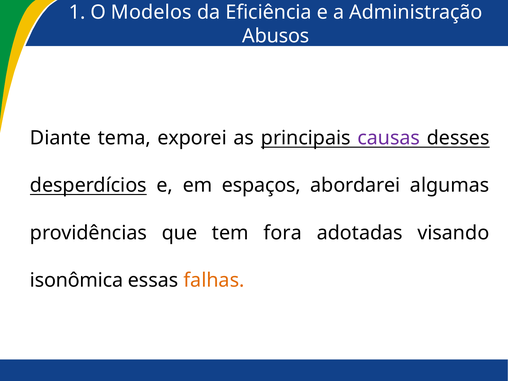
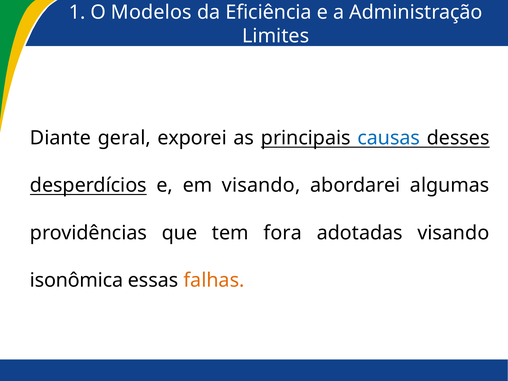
Abusos: Abusos -> Limites (276, 36)
tema: tema -> geral (124, 138)
causas colour: purple -> blue (389, 138)
em espaços: espaços -> visando (261, 185)
